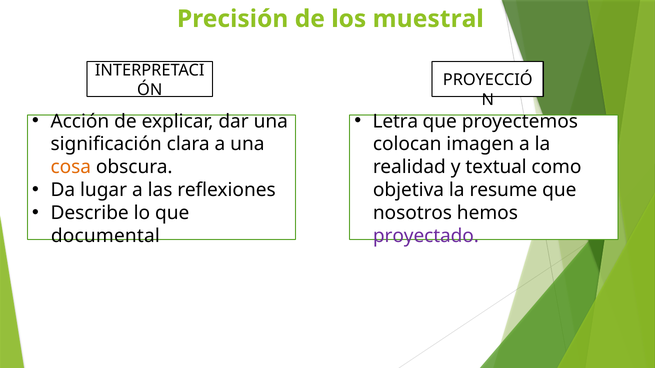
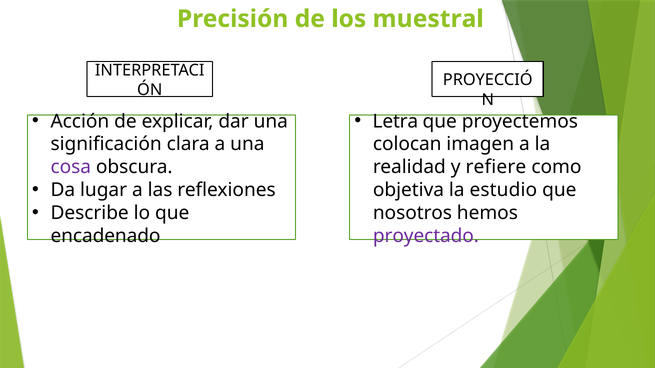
cosa colour: orange -> purple (71, 167)
textual: textual -> refiere (496, 167)
resume: resume -> estudio (503, 190)
documental: documental -> encadenado (106, 236)
